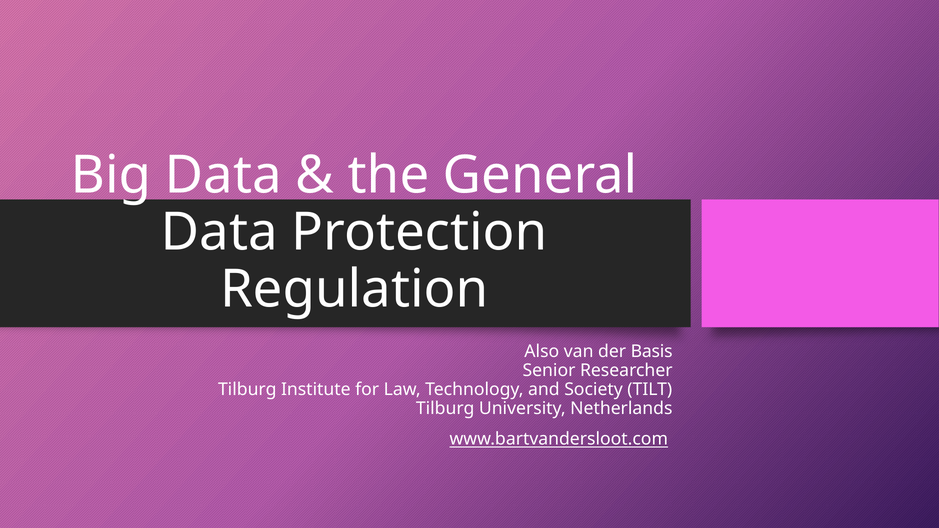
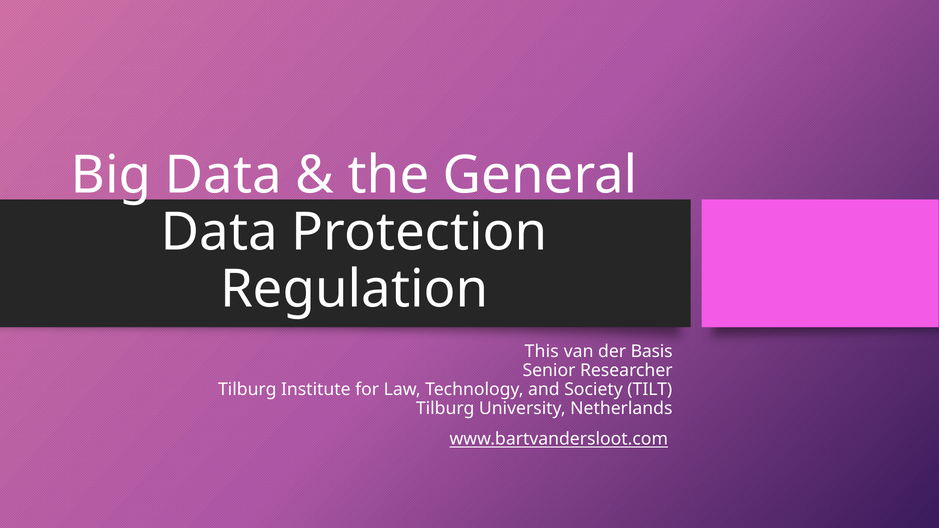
Also: Also -> This (542, 351)
